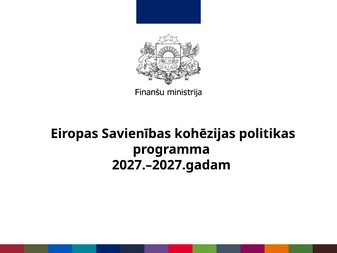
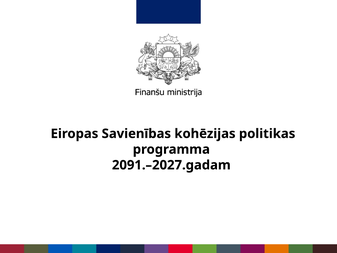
2027.–2027.gadam: 2027.–2027.gadam -> 2091.–2027.gadam (171, 165)
